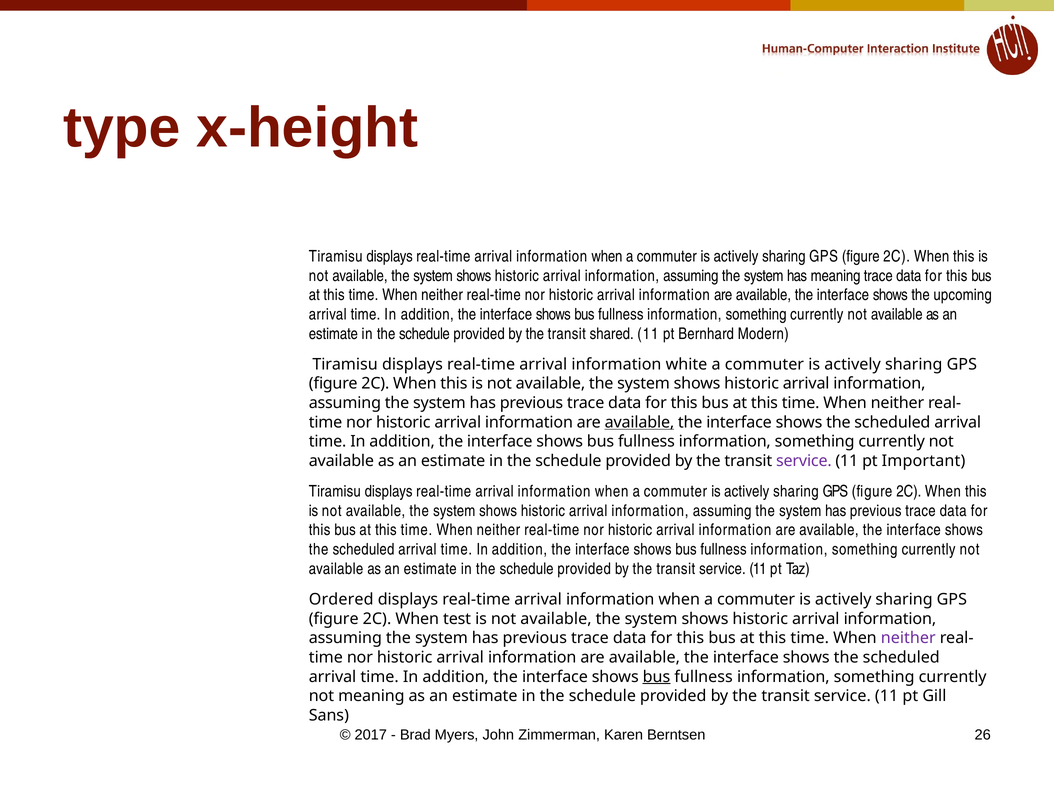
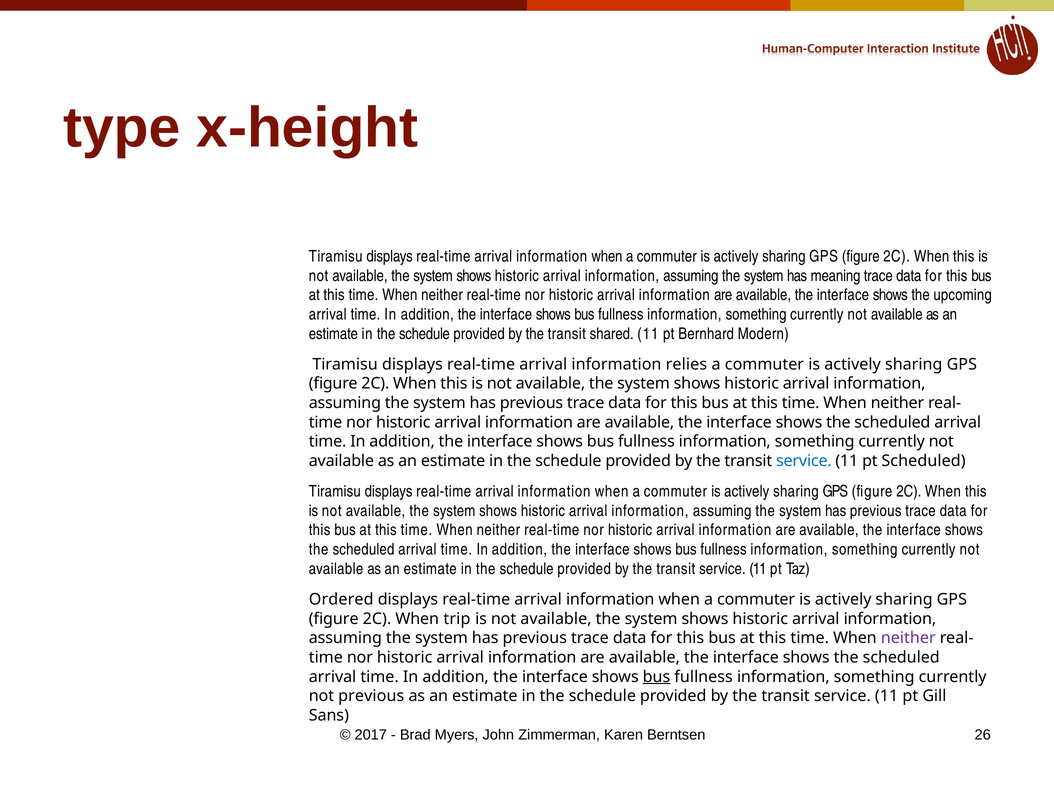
white: white -> relies (686, 365)
available underline: present -> none (639, 423)
service colour: purple -> blue (804, 461)
pt Important: Important -> Scheduled (924, 461)
test: test -> trip (457, 619)
not meaning: meaning -> previous (371, 696)
